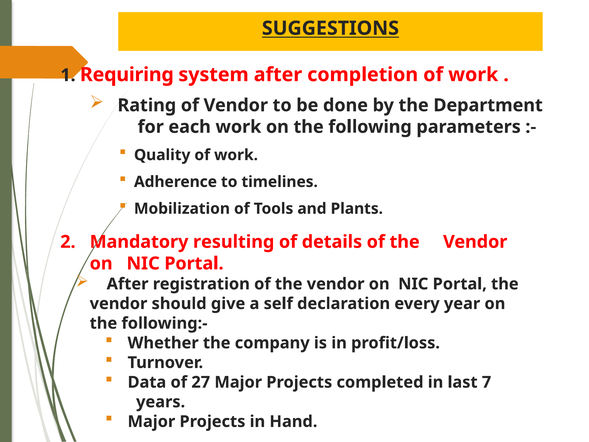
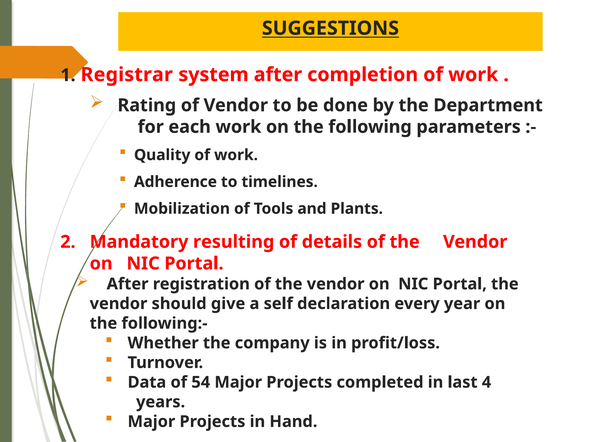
Requiring: Requiring -> Registrar (127, 75)
27: 27 -> 54 (201, 382)
7: 7 -> 4 (486, 382)
